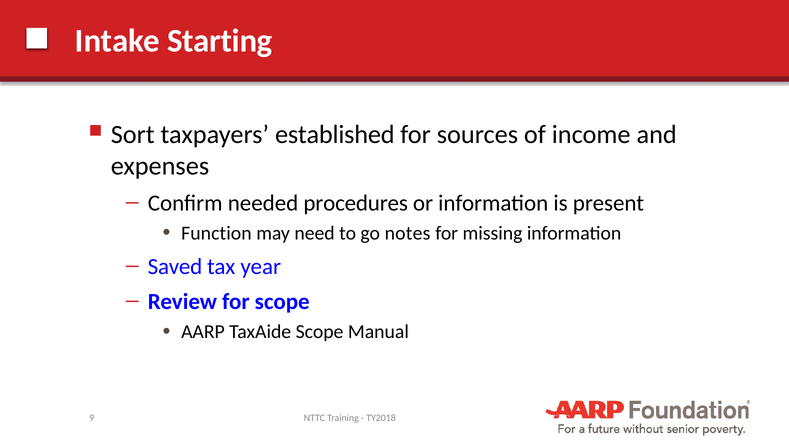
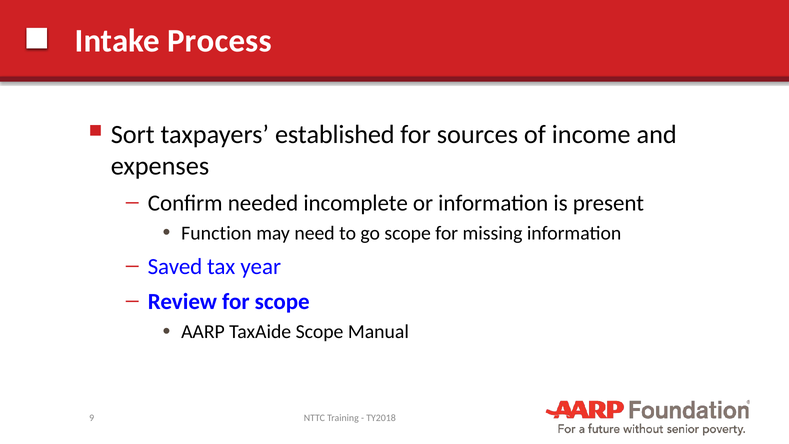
Starting: Starting -> Process (219, 41)
procedures: procedures -> incomplete (356, 203)
go notes: notes -> scope (408, 233)
